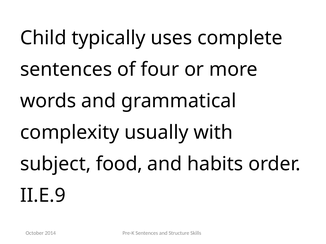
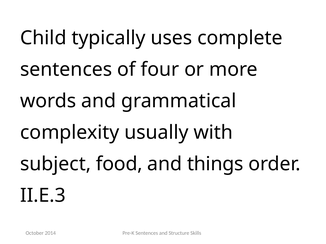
habits: habits -> things (215, 164)
II.E.9: II.E.9 -> II.E.3 (43, 196)
